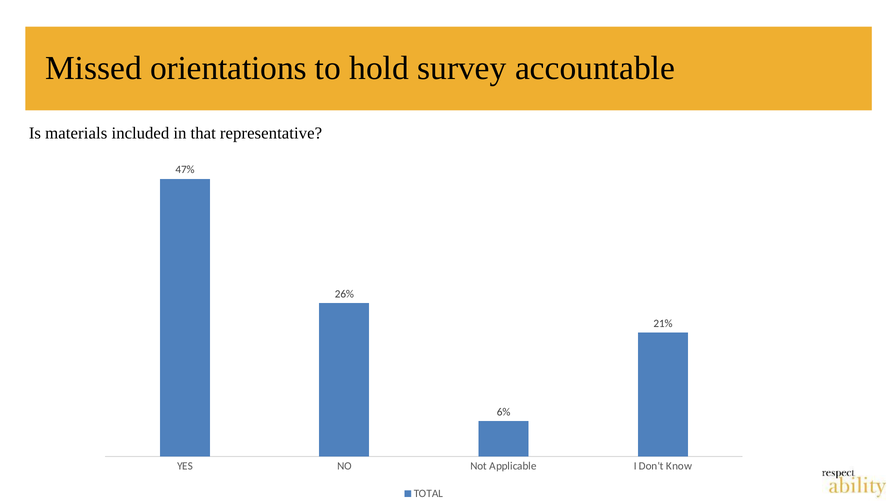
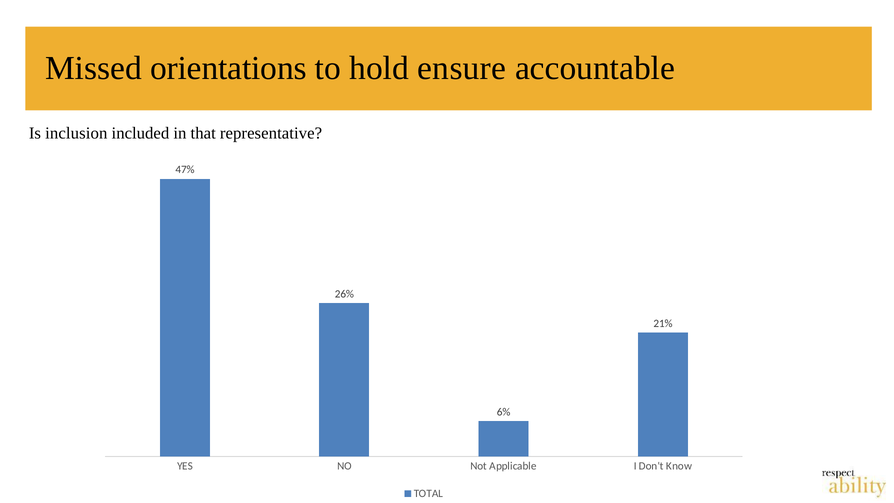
survey: survey -> ensure (462, 68)
materials: materials -> inclusion (76, 133)
